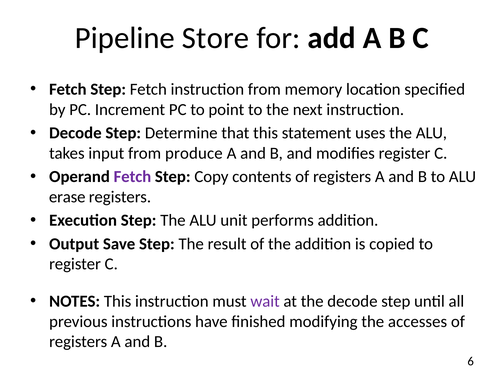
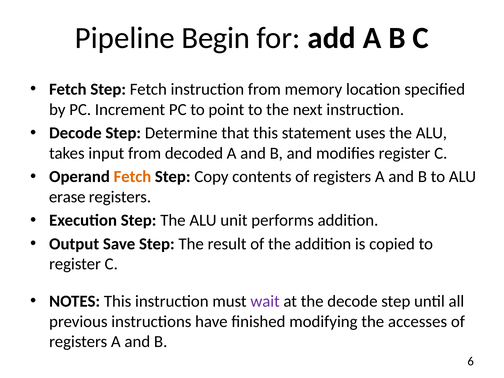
Store: Store -> Begin (216, 38)
produce: produce -> decoded (194, 153)
Fetch colour: purple -> orange (132, 177)
